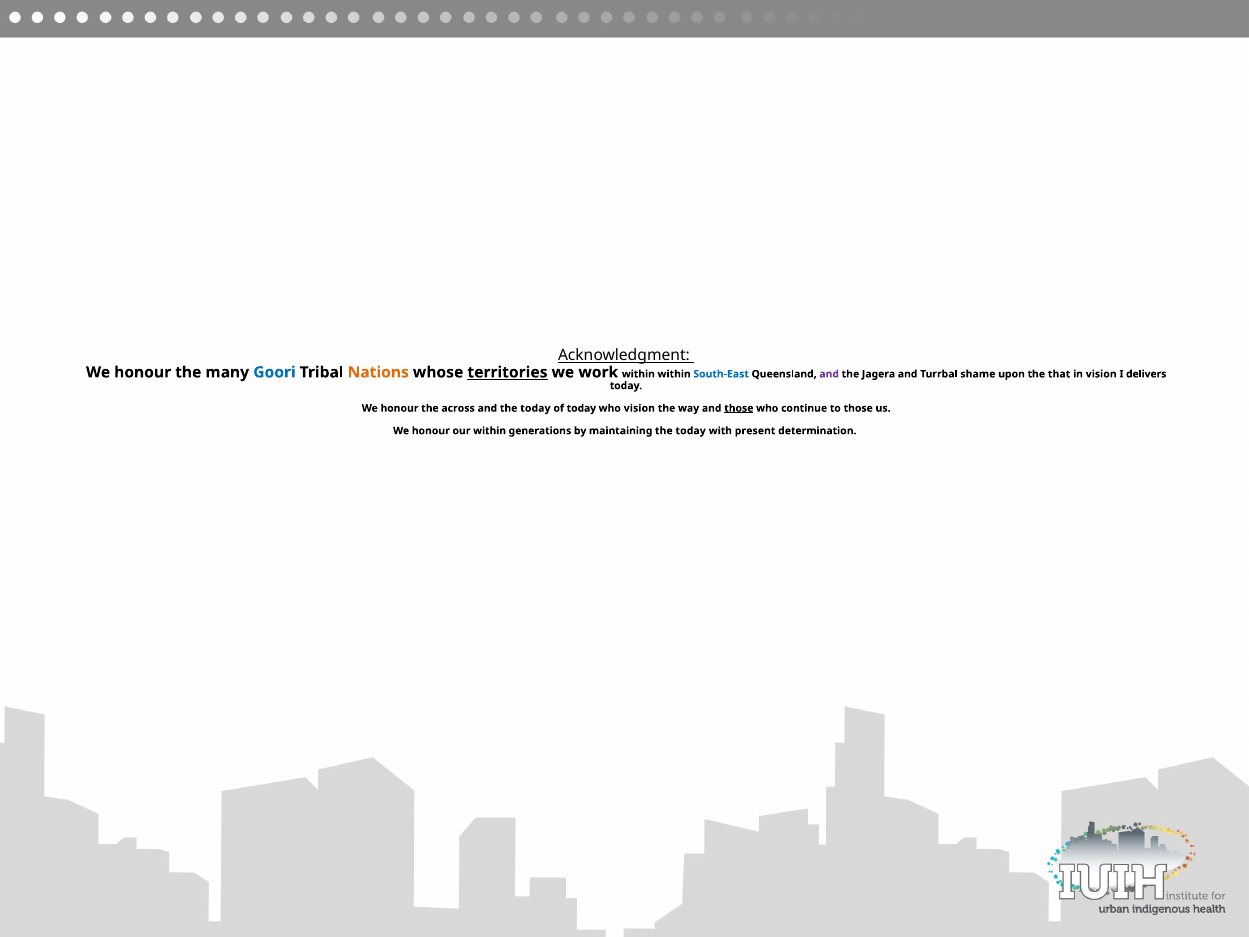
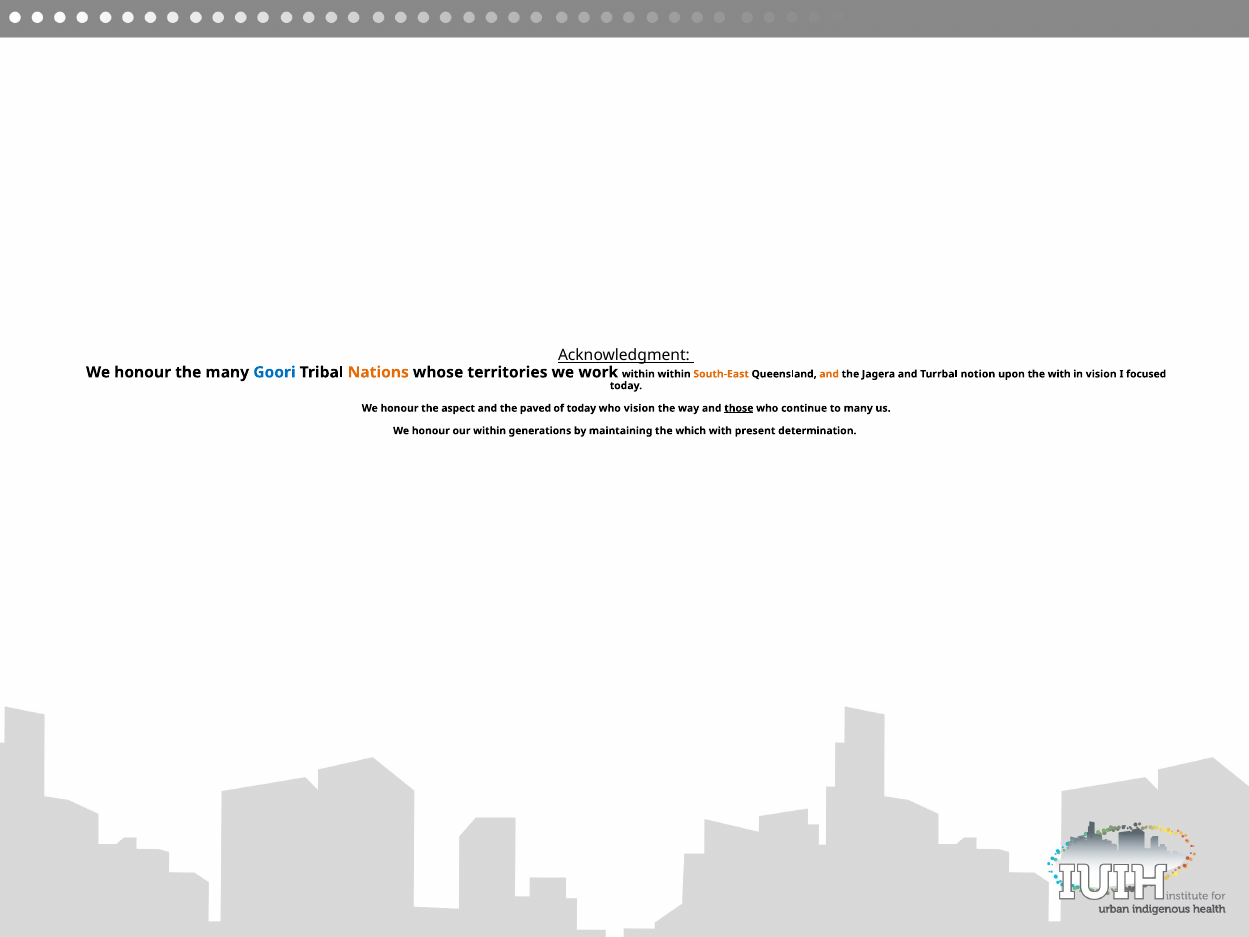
territories underline: present -> none (507, 372)
South-East colour: blue -> orange (721, 374)
and colour: purple -> orange (829, 374)
shame: shame -> notion (978, 374)
the that: that -> with (1059, 374)
delivers: delivers -> focused (1146, 374)
across: across -> aspect (458, 408)
and the today: today -> paved (535, 408)
to those: those -> many (858, 408)
maintaining the today: today -> which (691, 431)
